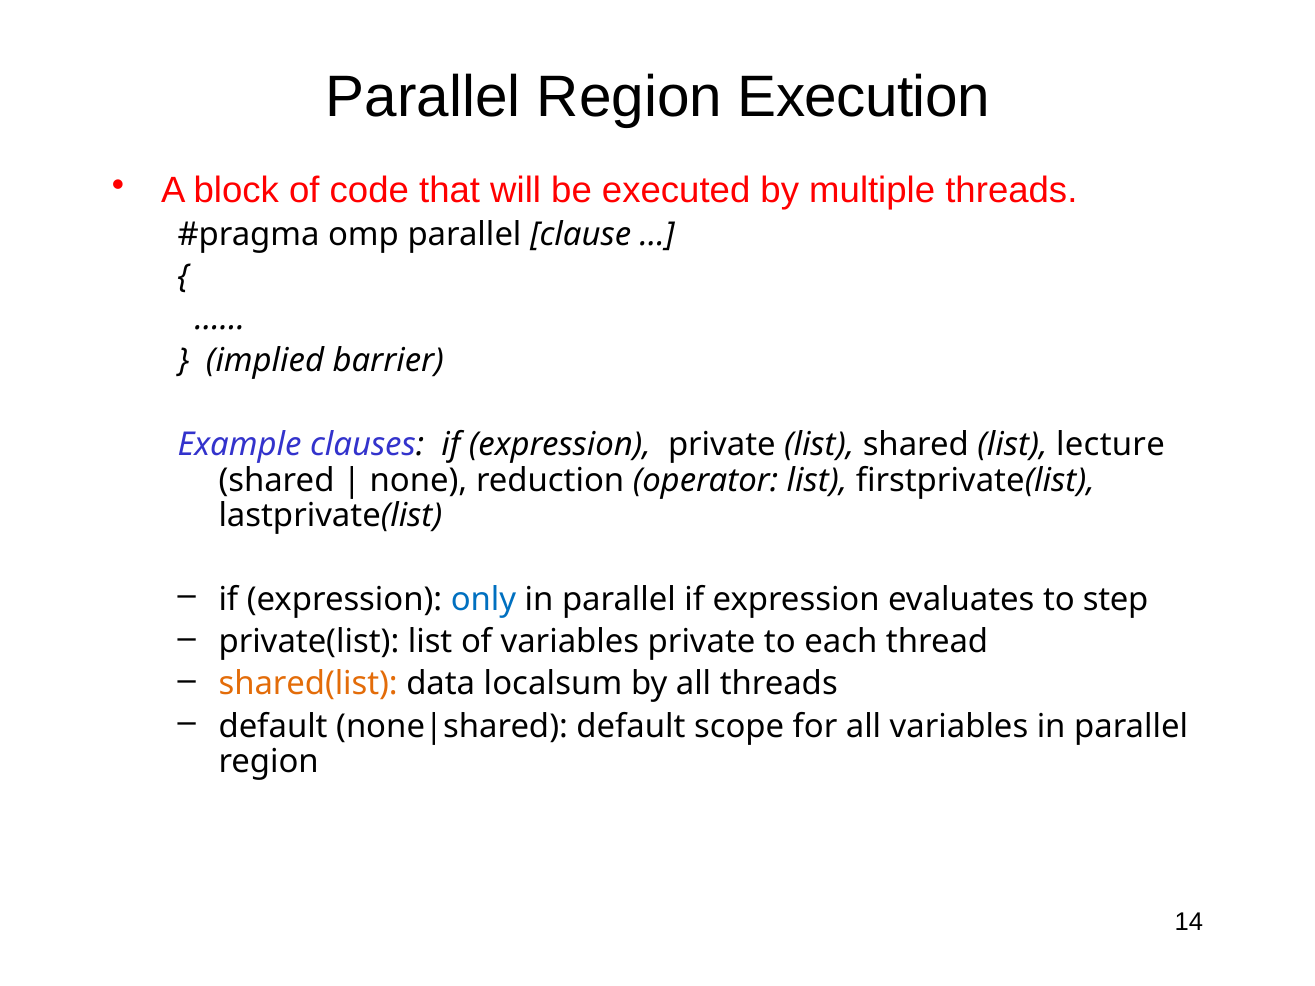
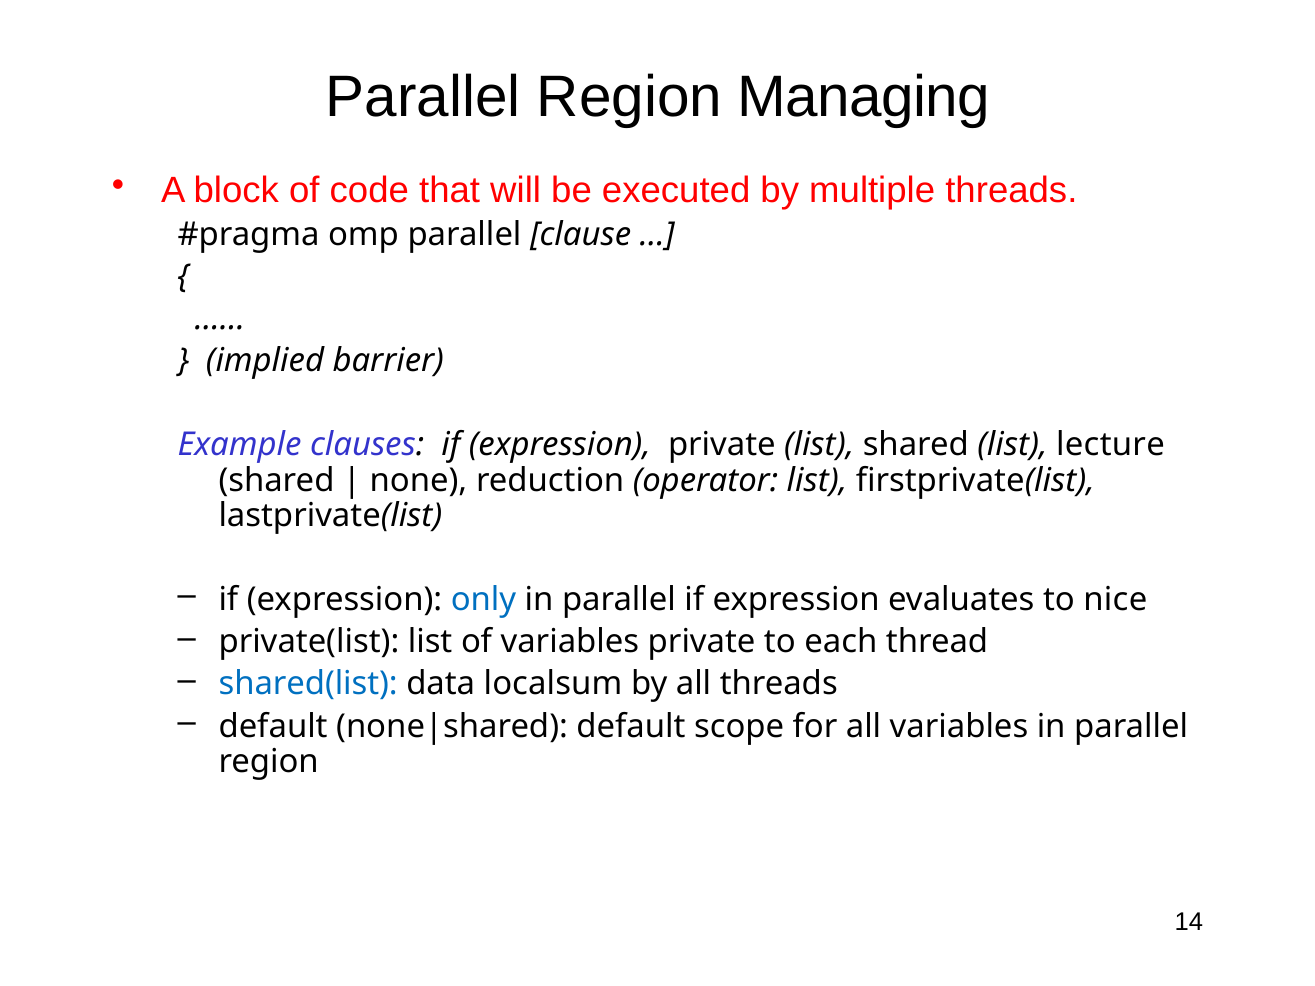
Execution: Execution -> Managing (864, 97)
step: step -> nice (1115, 600)
shared(list colour: orange -> blue (308, 684)
